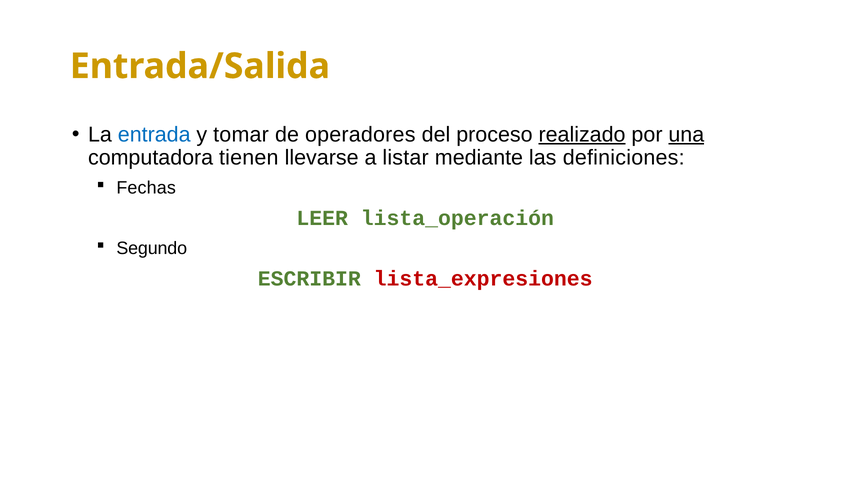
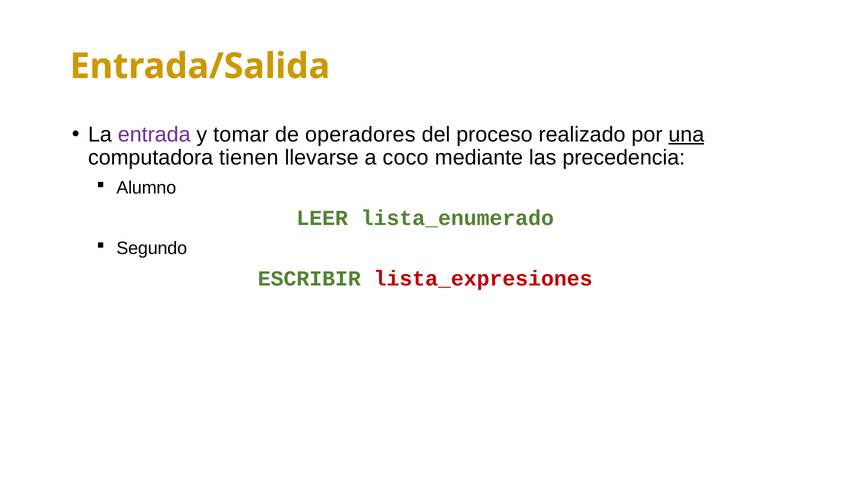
entrada colour: blue -> purple (154, 134)
realizado underline: present -> none (582, 134)
listar: listar -> coco (406, 157)
definiciones: definiciones -> precedencia (624, 157)
Fechas: Fechas -> Alumno (146, 188)
lista_operación: lista_operación -> lista_enumerado (457, 218)
